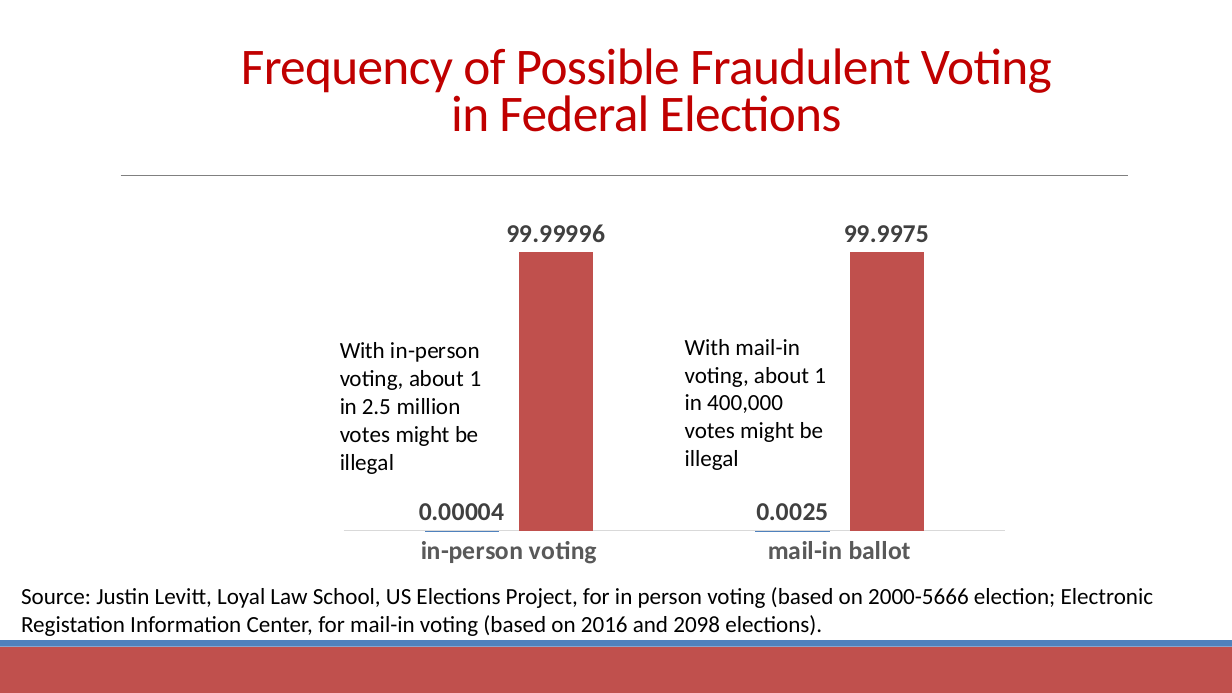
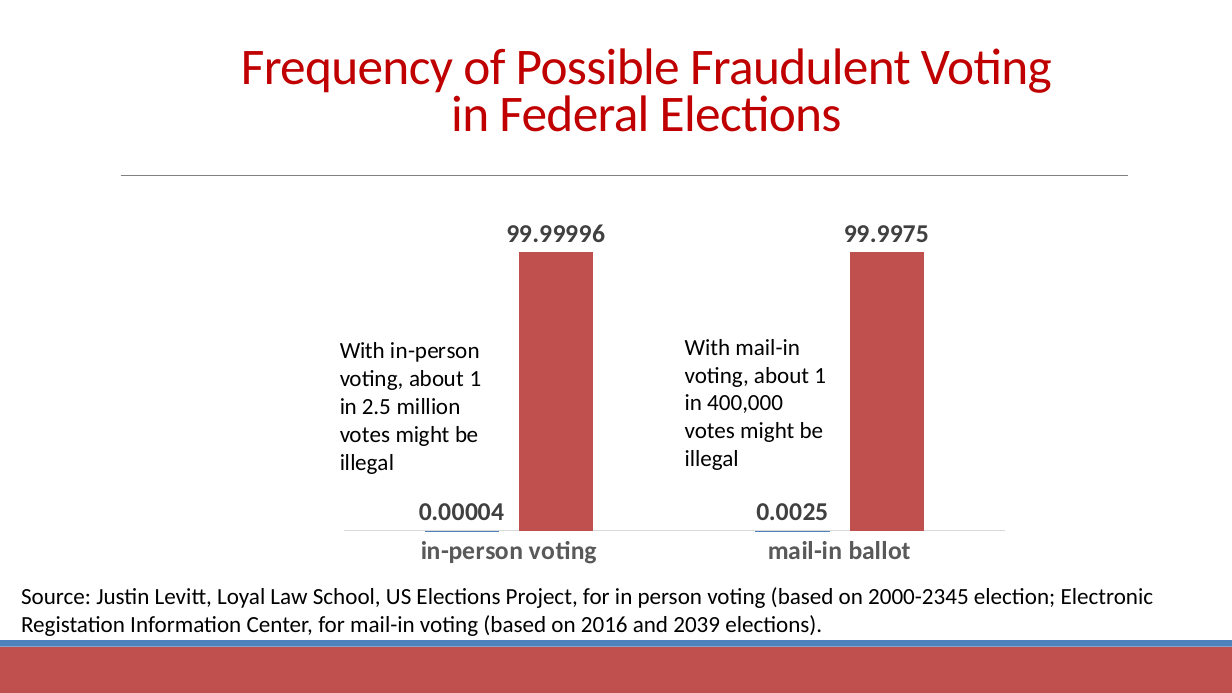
2000-5666: 2000-5666 -> 2000-2345 (918, 597)
2098: 2098 -> 2039 (697, 625)
